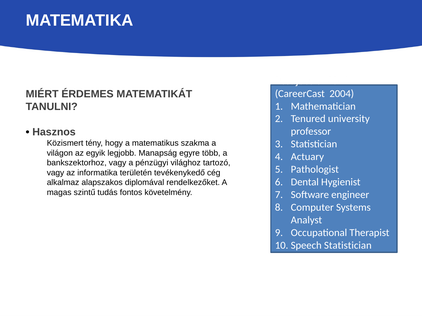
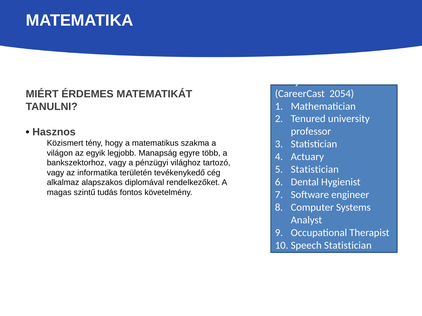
2004: 2004 -> 2054 (342, 94)
Pathologist: Pathologist -> Statistician (315, 170)
